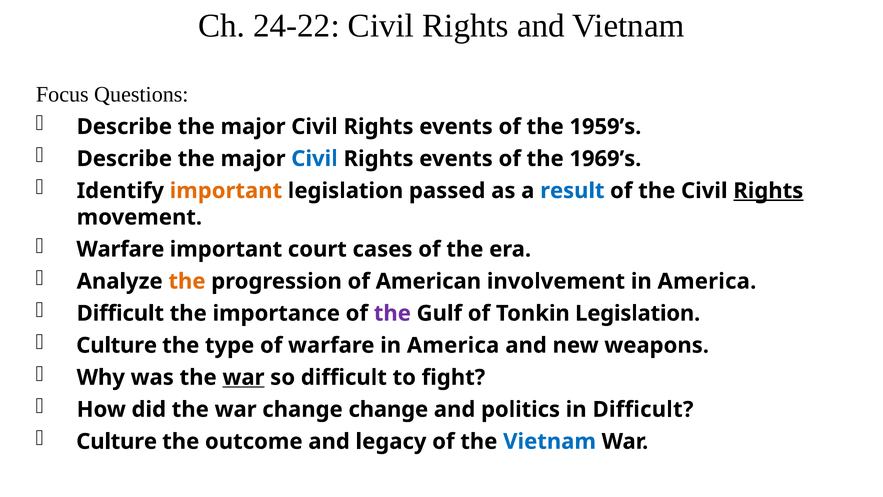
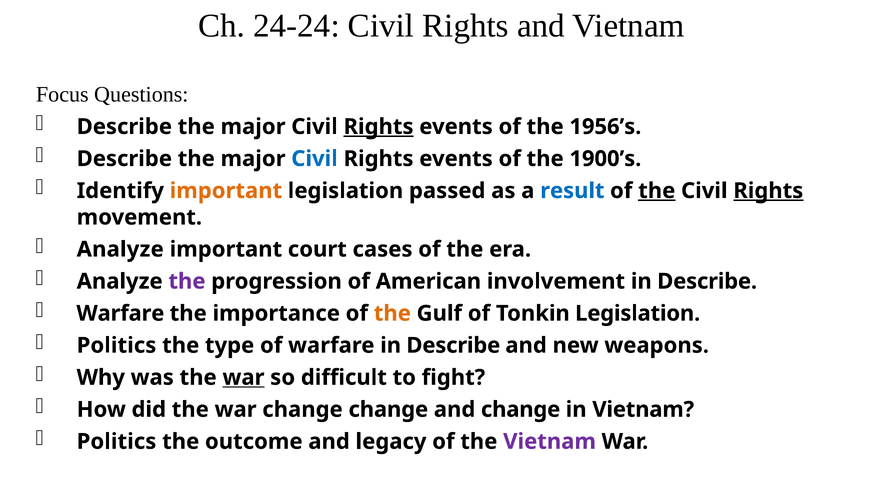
24-22: 24-22 -> 24-24 (297, 26)
Rights underline: none -> present (379, 127)
1959’s: 1959’s -> 1956’s (605, 127)
1969’s: 1969’s -> 1900’s (605, 159)
the underline: none -> present (657, 191)
Warfare: Warfare -> Analyze (120, 249)
the colour: orange -> purple (187, 281)
involvement in America: America -> Describe (707, 281)
Difficult: Difficult -> Warfare (120, 313)
the colour: purple -> orange (392, 313)
Culture: Culture -> Politics (117, 345)
warfare in America: America -> Describe (453, 345)
and politics: politics -> change (521, 409)
in Difficult: Difficult -> Vietnam (643, 409)
Culture: Culture -> Politics (117, 441)
Vietnam colour: blue -> purple (550, 441)
